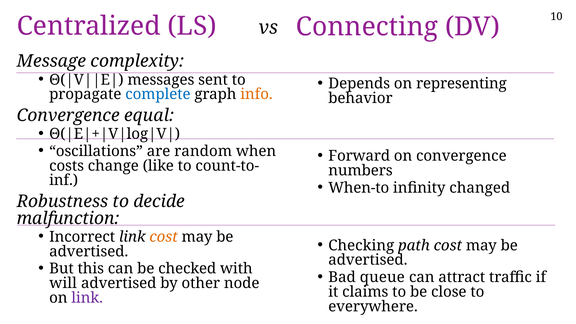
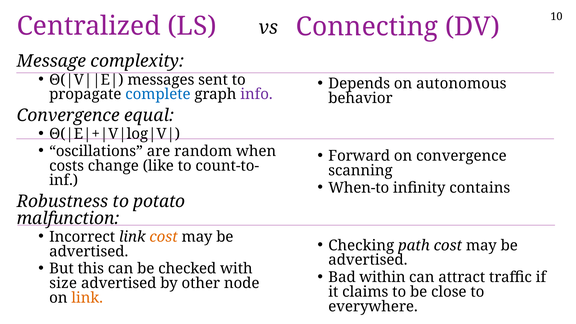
representing: representing -> autonomous (461, 84)
info colour: orange -> purple (256, 94)
numbers: numbers -> scanning (360, 171)
changed: changed -> contains (480, 188)
decide: decide -> potato (159, 201)
queue: queue -> within (382, 277)
will: will -> size (63, 283)
link colour: purple -> orange (87, 298)
